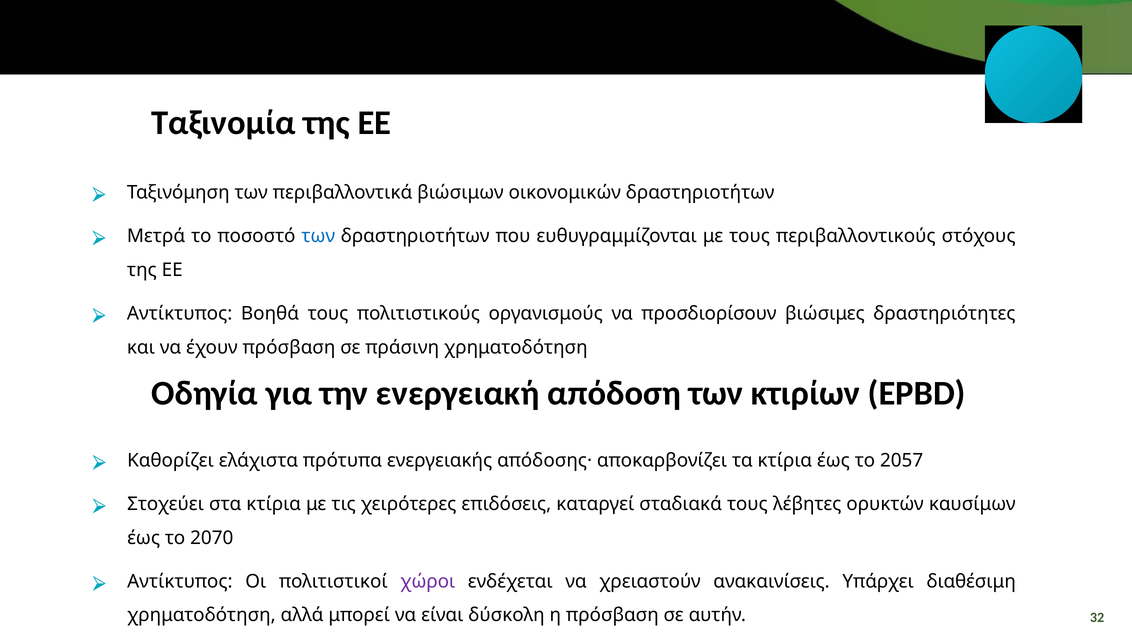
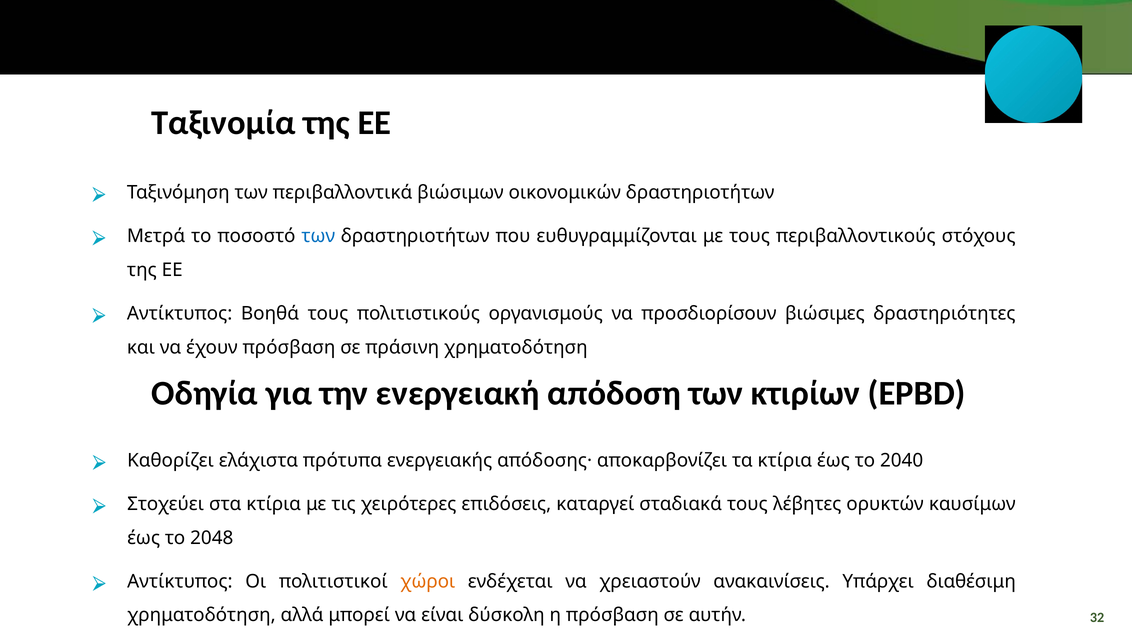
2057: 2057 -> 2040 (902, 460)
2070: 2070 -> 2048 (212, 538)
χώροι colour: purple -> orange (428, 581)
